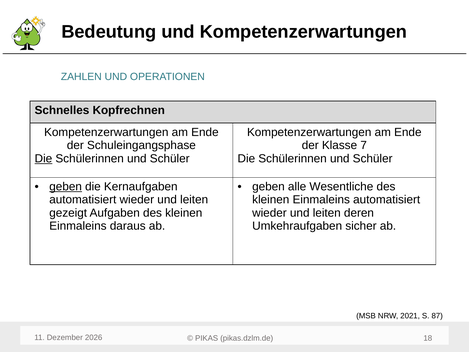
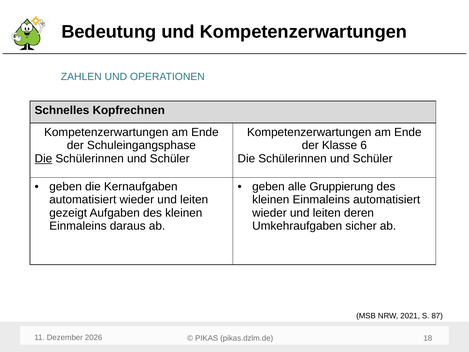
7: 7 -> 6 (364, 145)
geben underline: present -> none (66, 187)
Wesentliche: Wesentliche -> Gruppierung (341, 187)
